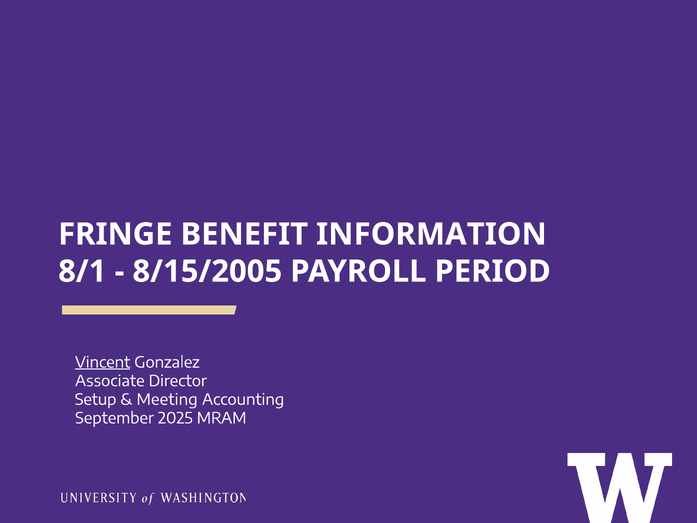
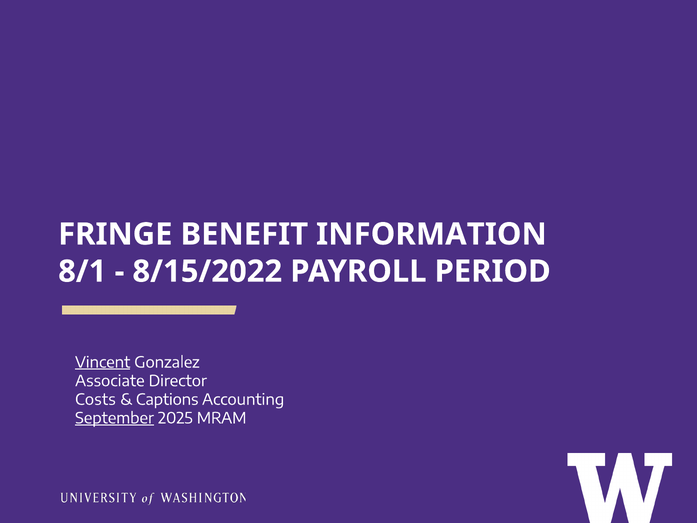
8/15/2005: 8/15/2005 -> 8/15/2022 (207, 271)
Setup: Setup -> Costs (95, 400)
Meeting: Meeting -> Captions (167, 400)
September underline: none -> present (115, 418)
